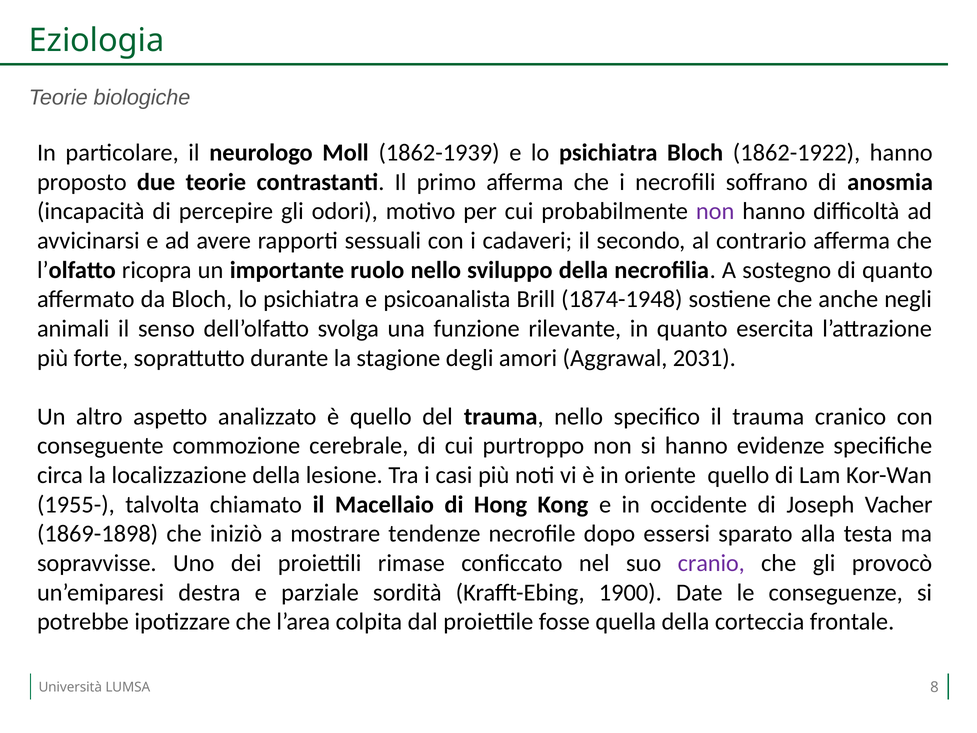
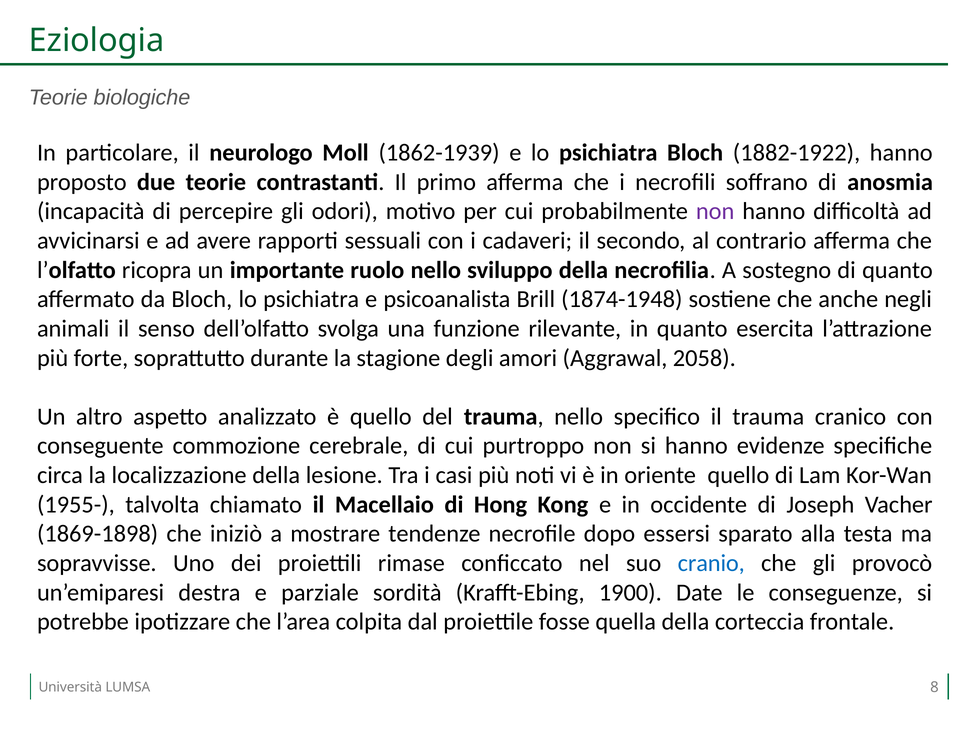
1862-1922: 1862-1922 -> 1882-1922 (797, 153)
2031: 2031 -> 2058 (704, 358)
cranio colour: purple -> blue (711, 563)
